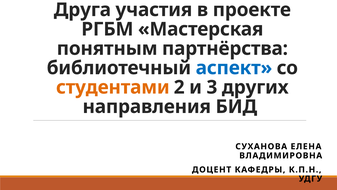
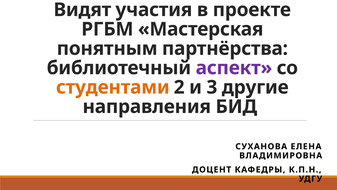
Друга: Друга -> Видят (82, 10)
аспект colour: blue -> purple (234, 68)
других: других -> другие (255, 87)
